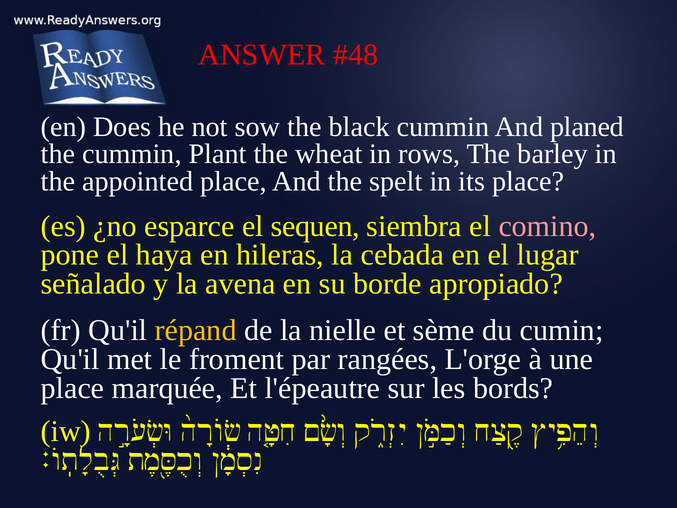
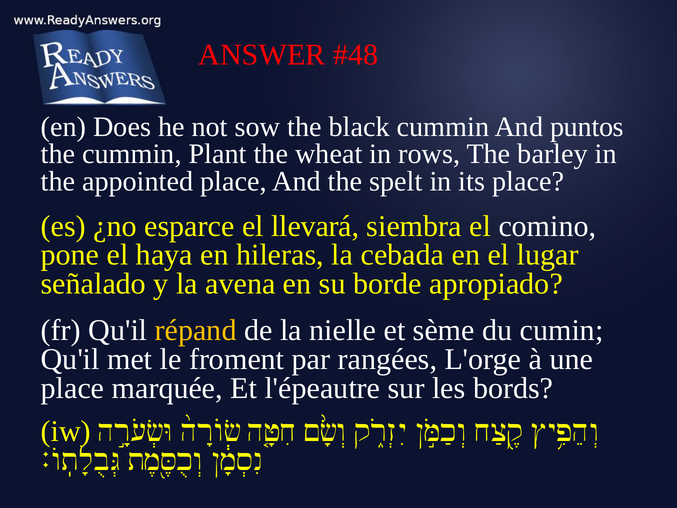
planed: planed -> puntos (587, 127)
sequen: sequen -> llevará (315, 226)
comino colour: pink -> white (547, 226)
